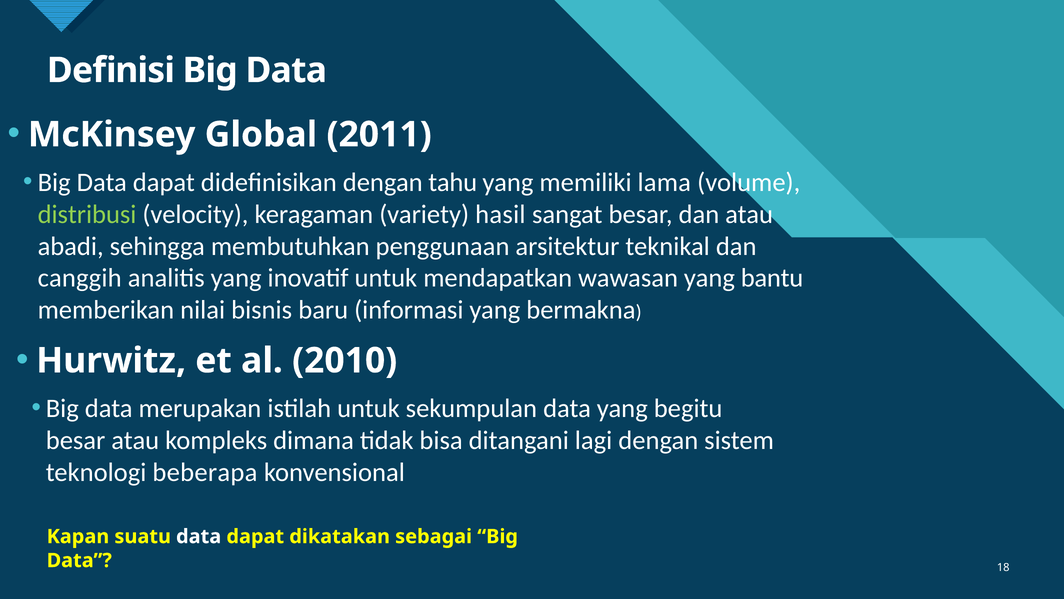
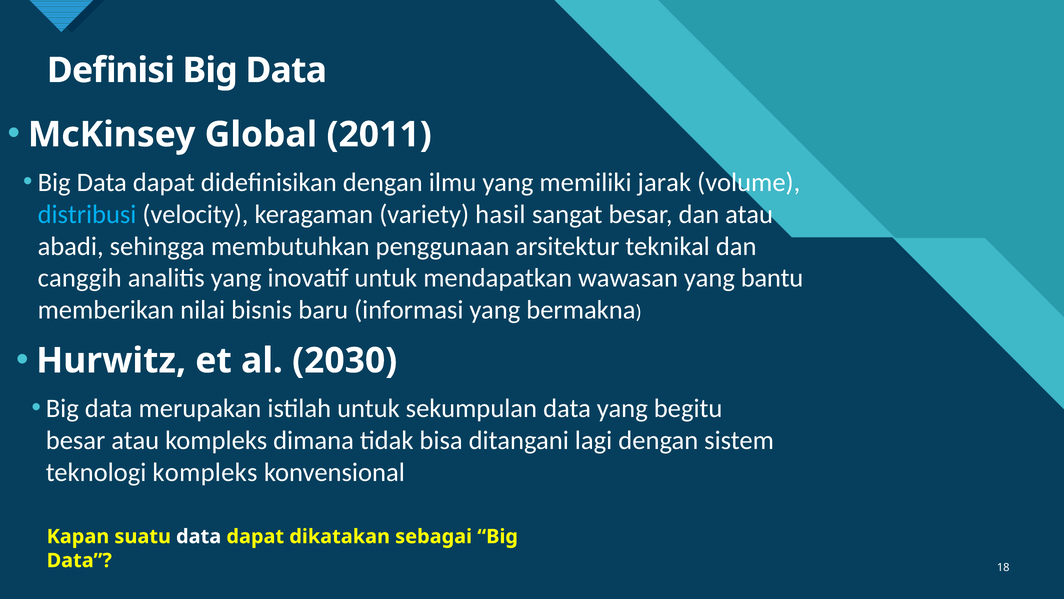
tahu: tahu -> ilmu (453, 182)
lama: lama -> jarak (664, 182)
distribusi colour: light green -> light blue (87, 214)
2010: 2010 -> 2030 (345, 360)
teknologi beberapa: beberapa -> kompleks (205, 472)
